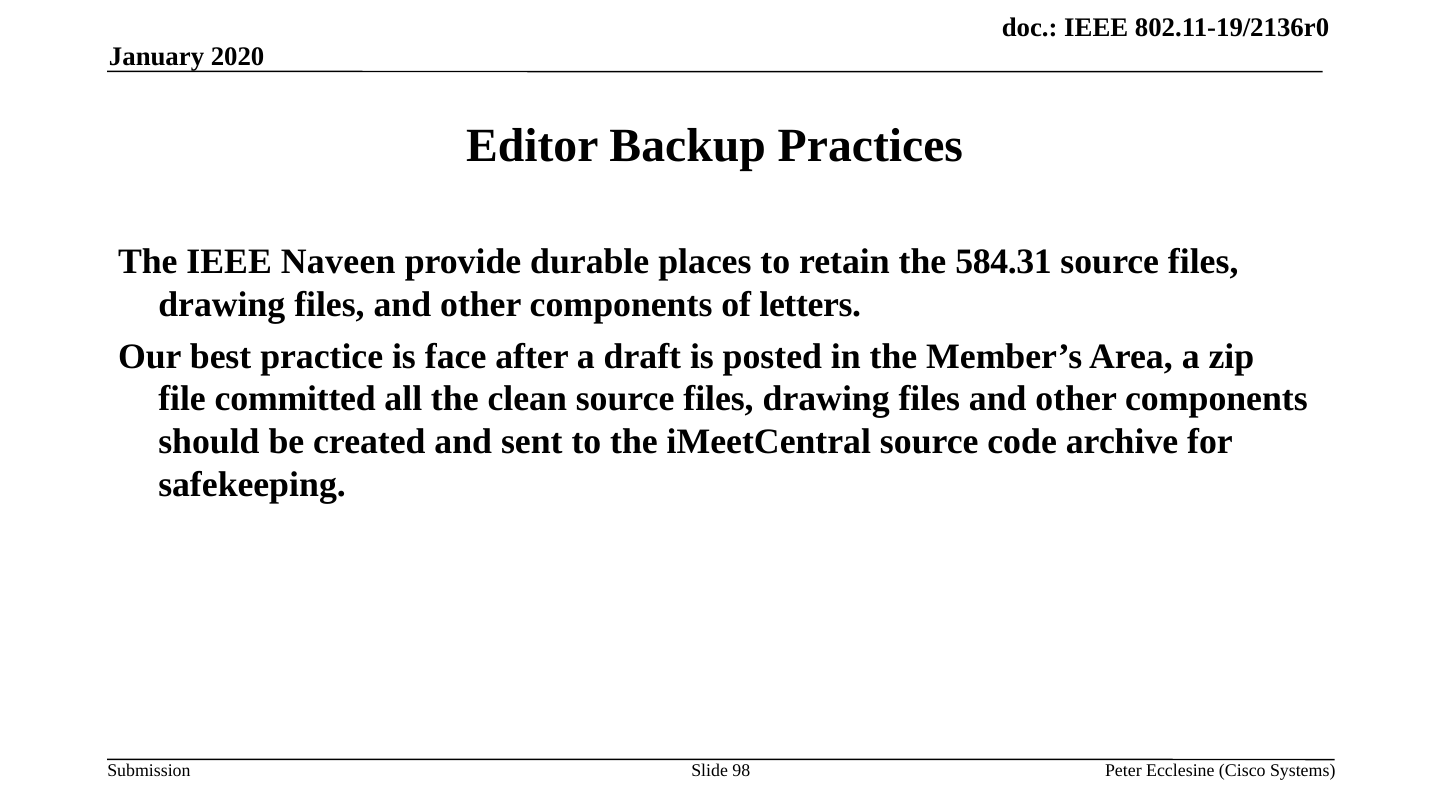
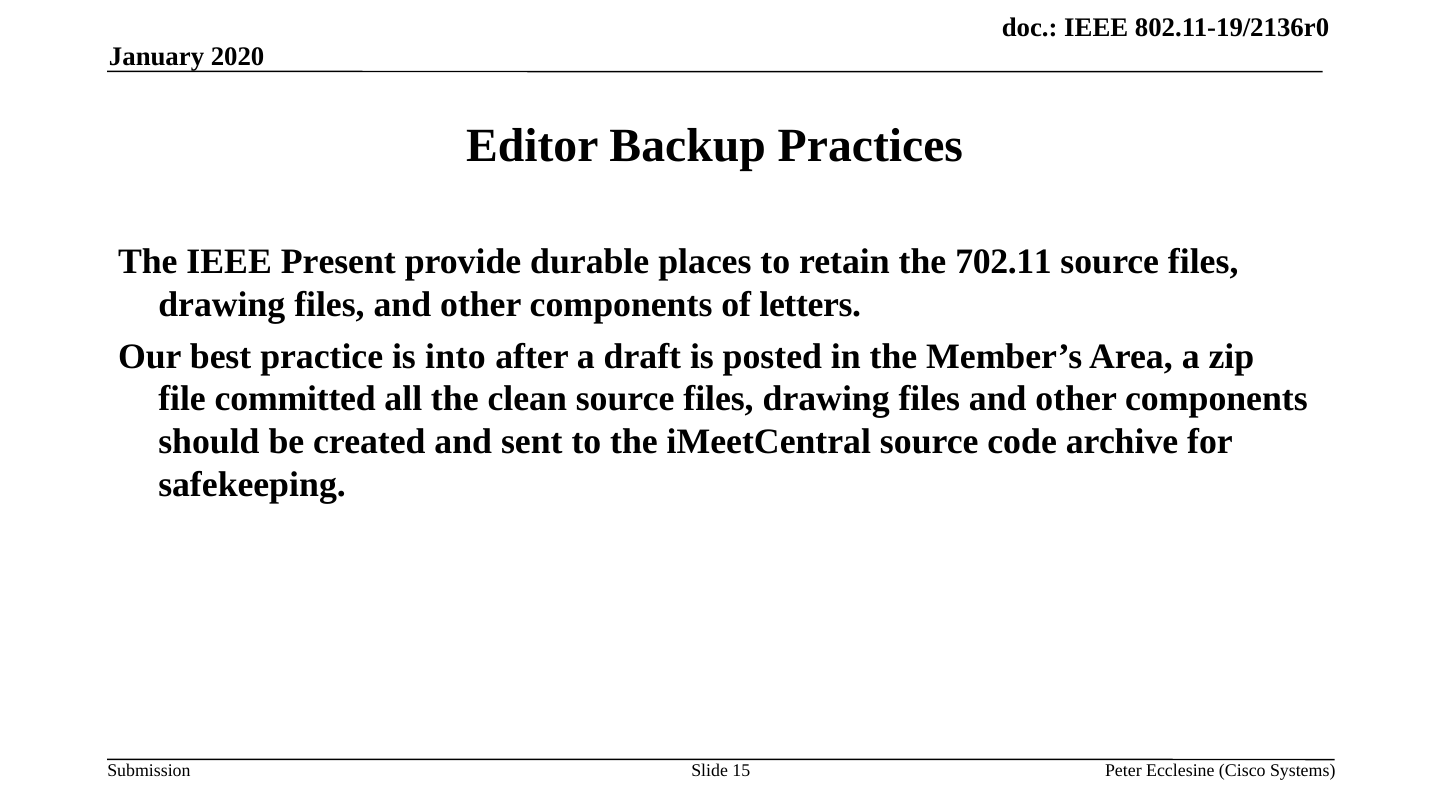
Naveen: Naveen -> Present (338, 262)
584.31: 584.31 -> 702.11 (1004, 262)
face: face -> into (455, 356)
98: 98 -> 15 (741, 771)
